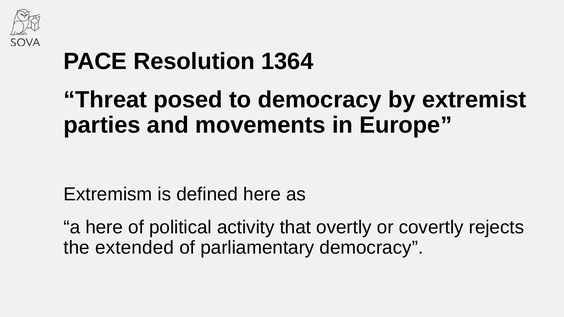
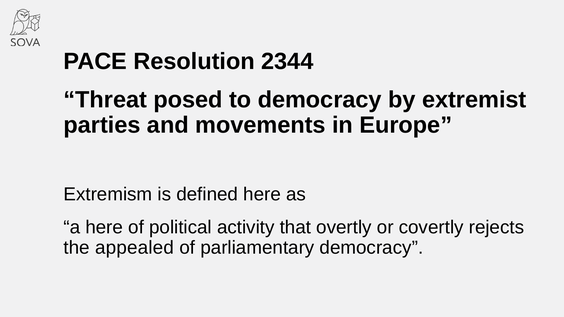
1364: 1364 -> 2344 (287, 62)
extended: extended -> appealed (134, 248)
